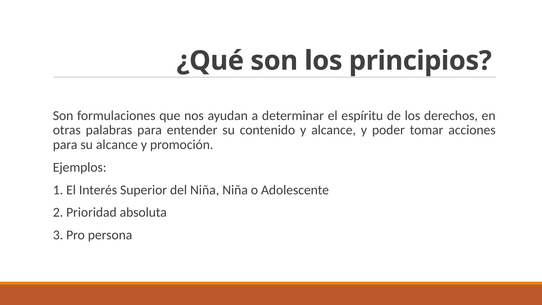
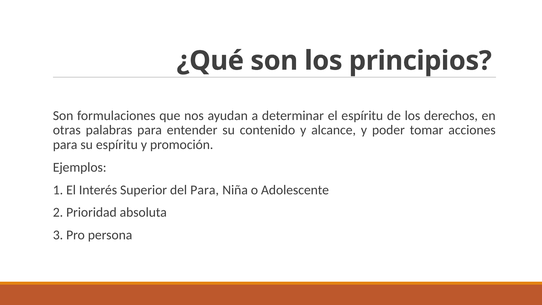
su alcance: alcance -> espíritu (117, 145)
del Niña: Niña -> Para (205, 190)
